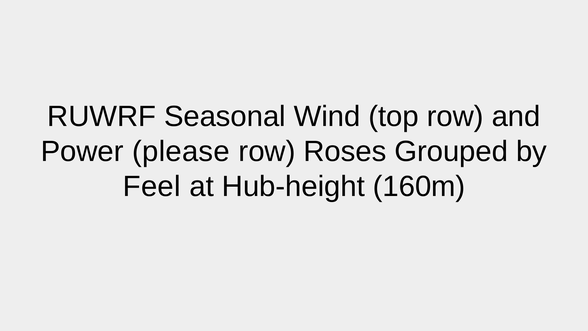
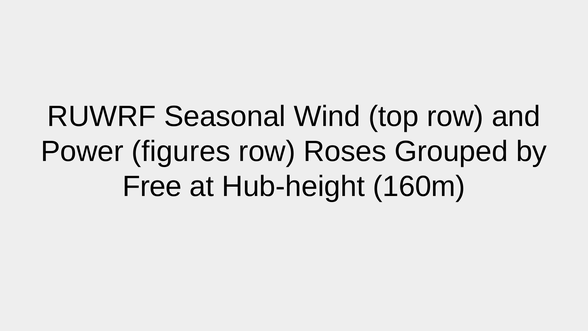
please: please -> figures (181, 151)
Feel: Feel -> Free (152, 186)
